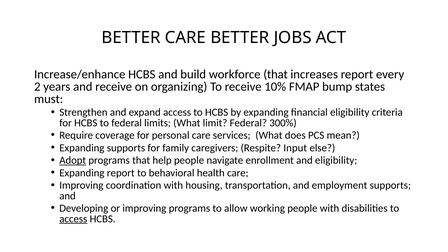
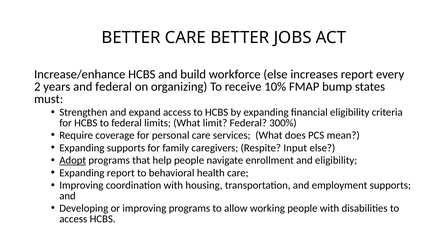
workforce that: that -> else (275, 74)
and receive: receive -> federal (114, 87)
access underline: present -> none (73, 219)
